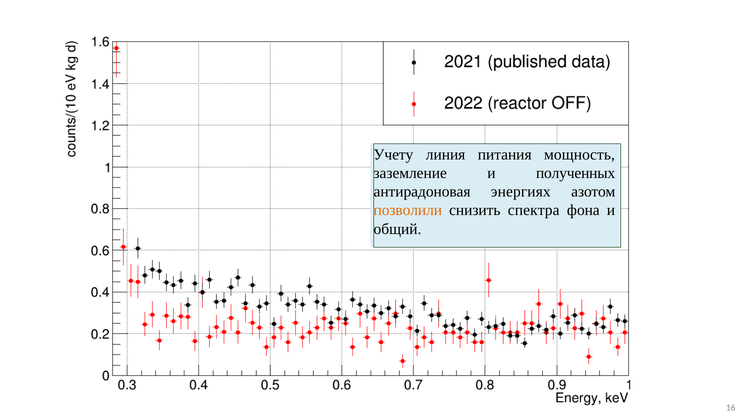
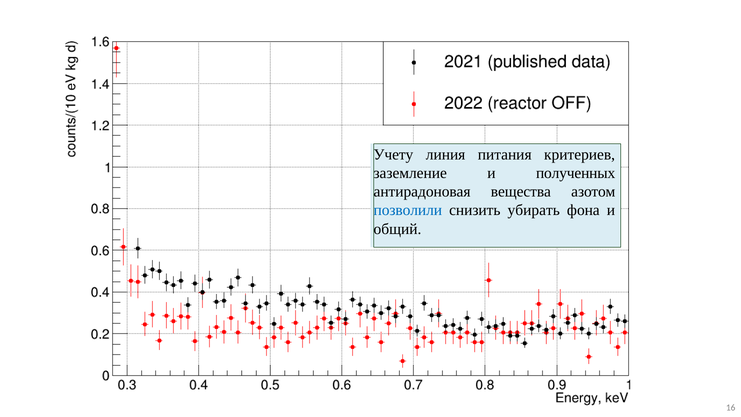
мощность: мощность -> критериев (580, 155)
энергиях: энергиях -> вещества (521, 192)
позволили colour: orange -> blue (408, 210)
спектра: спектра -> убирать (534, 210)
